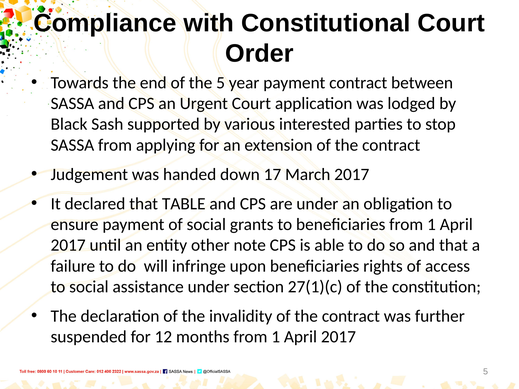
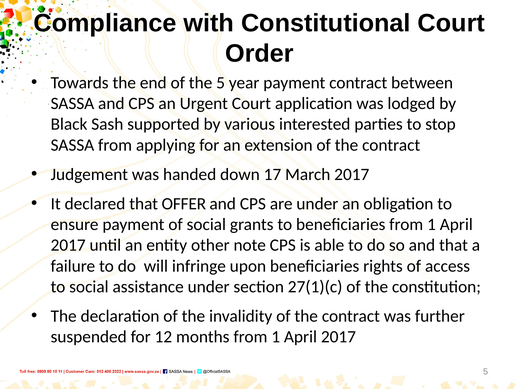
TABLE: TABLE -> OFFER (184, 204)
